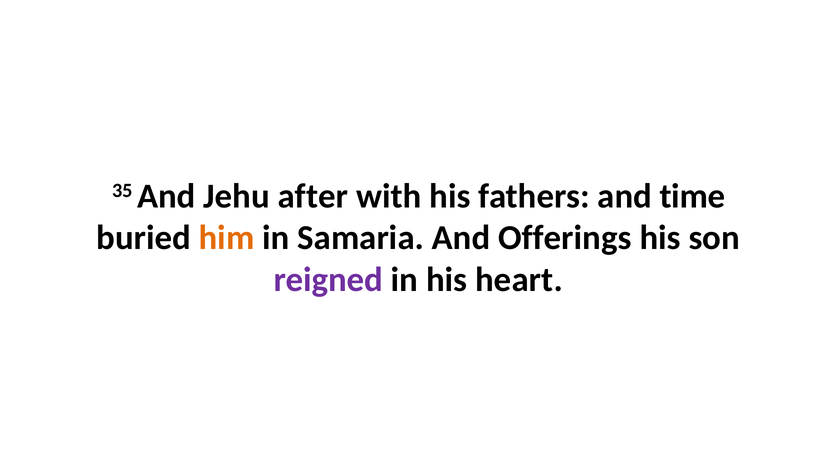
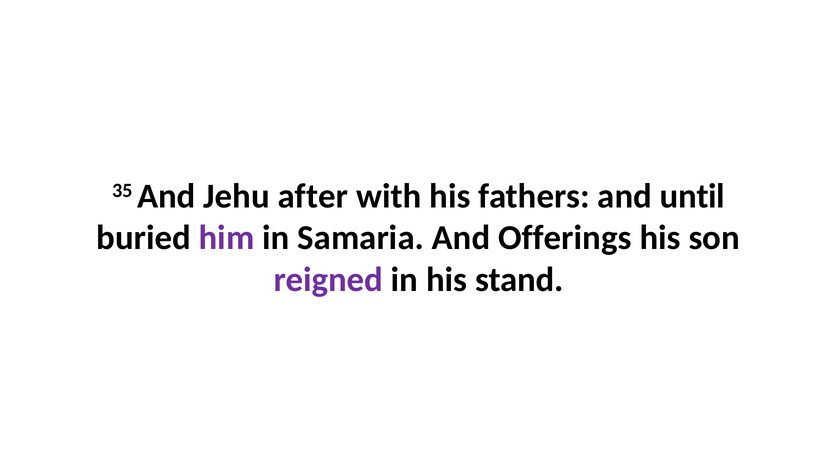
time: time -> until (692, 196)
him colour: orange -> purple (227, 238)
heart: heart -> stand (519, 280)
